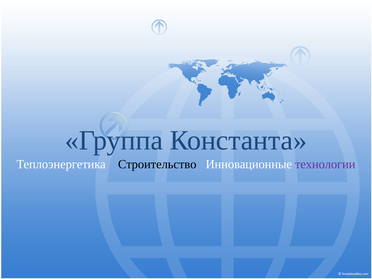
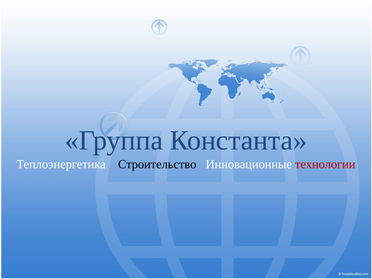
технологии colour: purple -> red (325, 164)
